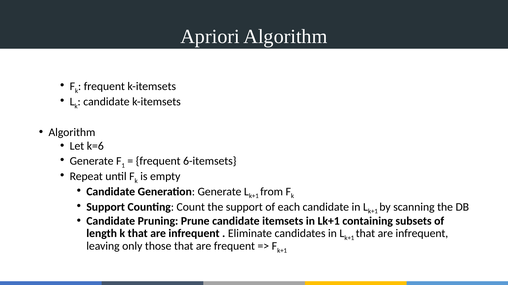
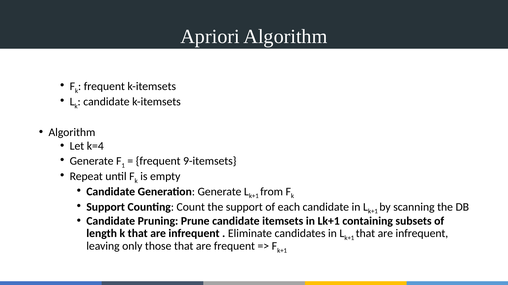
k=6: k=6 -> k=4 (95, 146)
6-itemsets: 6-itemsets -> 9-itemsets (210, 161)
